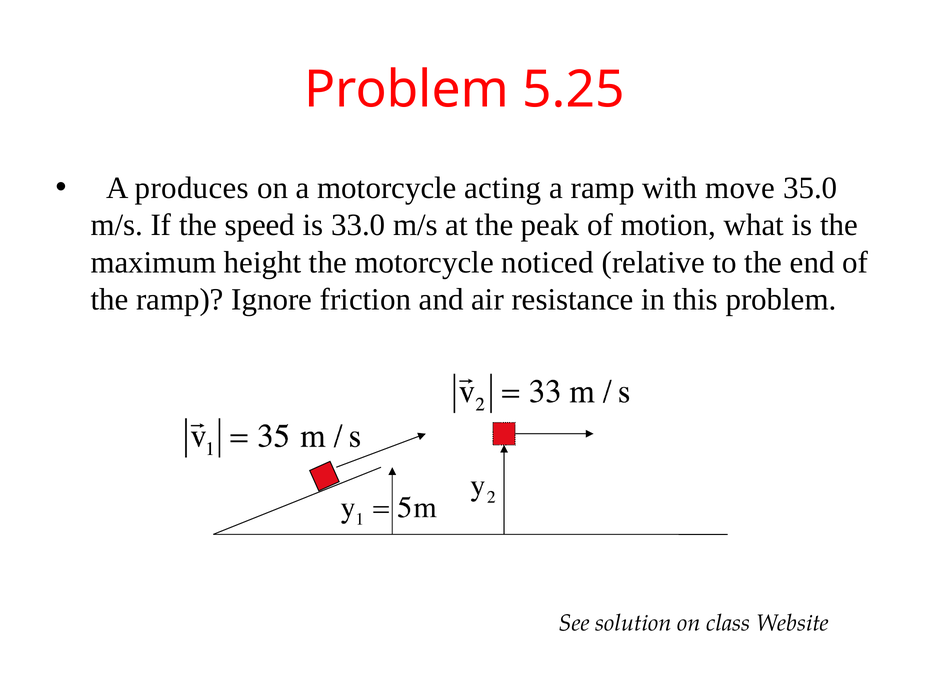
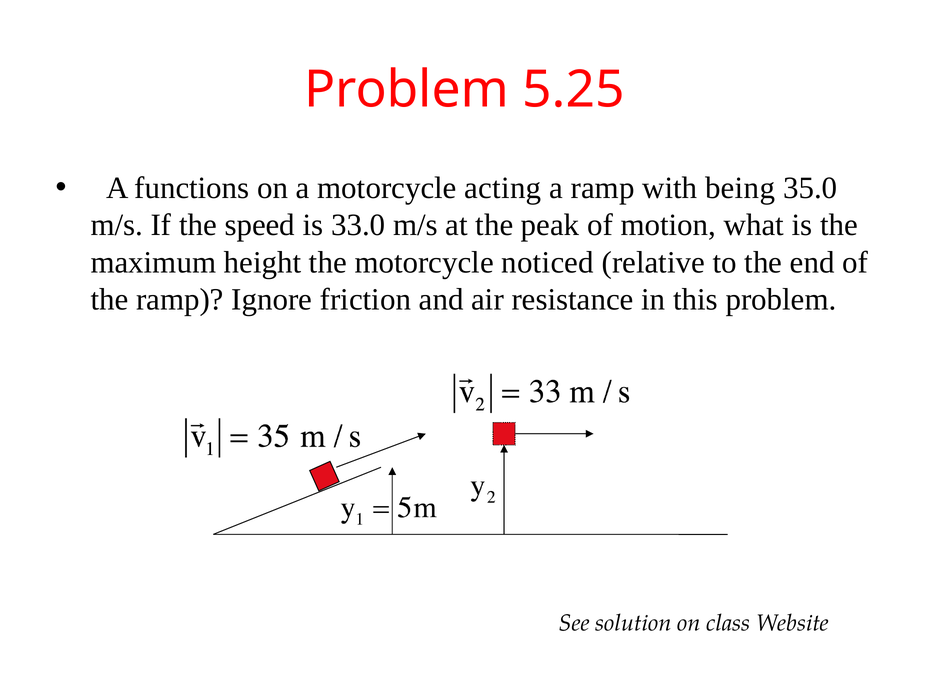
produces: produces -> functions (192, 188)
move: move -> being (740, 188)
